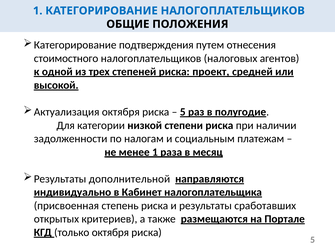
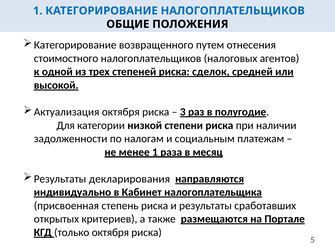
подтверждения: подтверждения -> возвращенного (156, 45)
проект: проект -> сделок (211, 72)
5: 5 -> 3 (183, 112)
дополнительной: дополнительной -> декларирования (129, 179)
